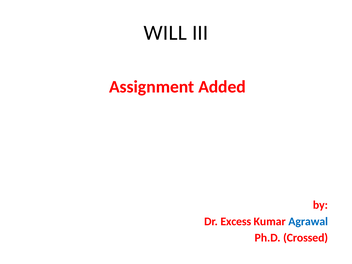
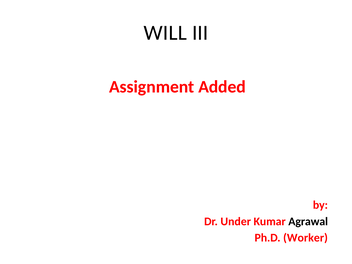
Excess: Excess -> Under (236, 221)
Agrawal colour: blue -> black (308, 221)
Crossed: Crossed -> Worker (305, 238)
